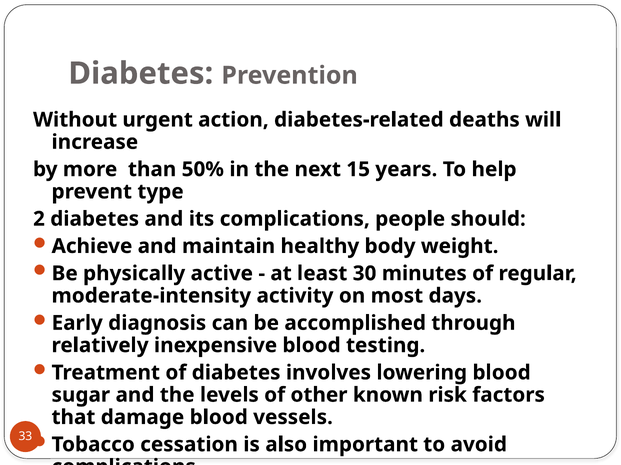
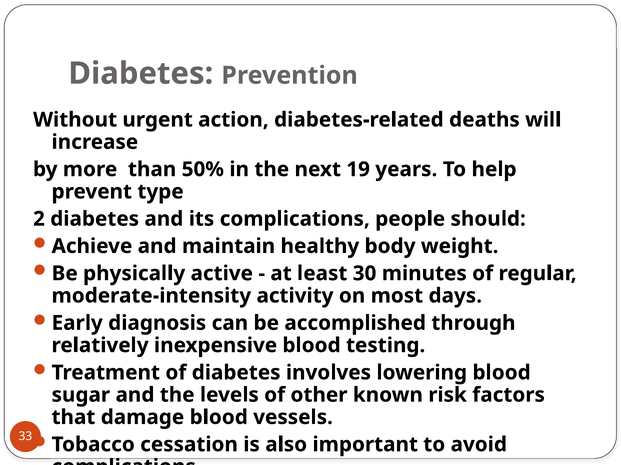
15: 15 -> 19 (358, 170)
